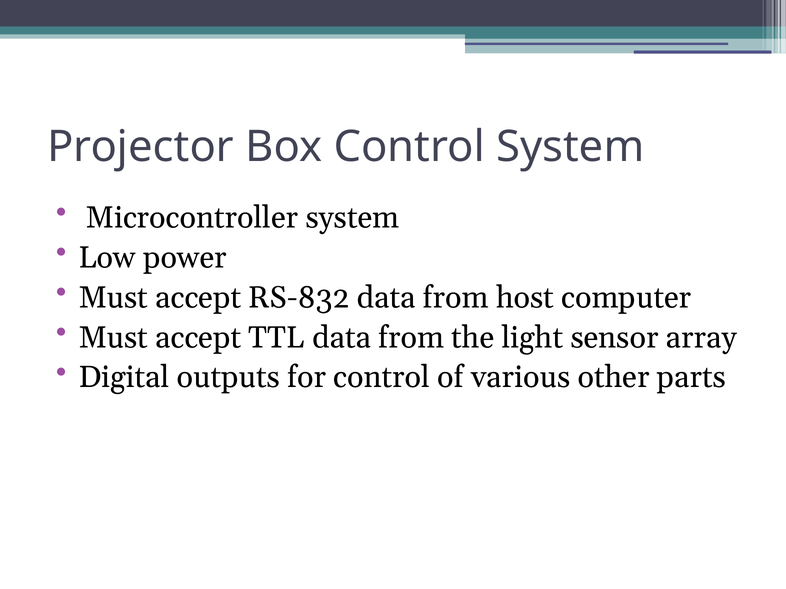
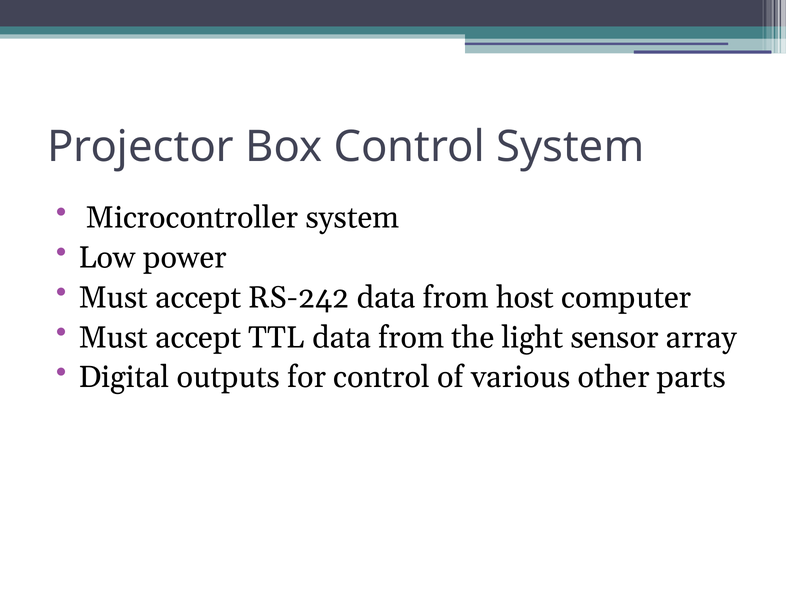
RS-832: RS-832 -> RS-242 (299, 298)
